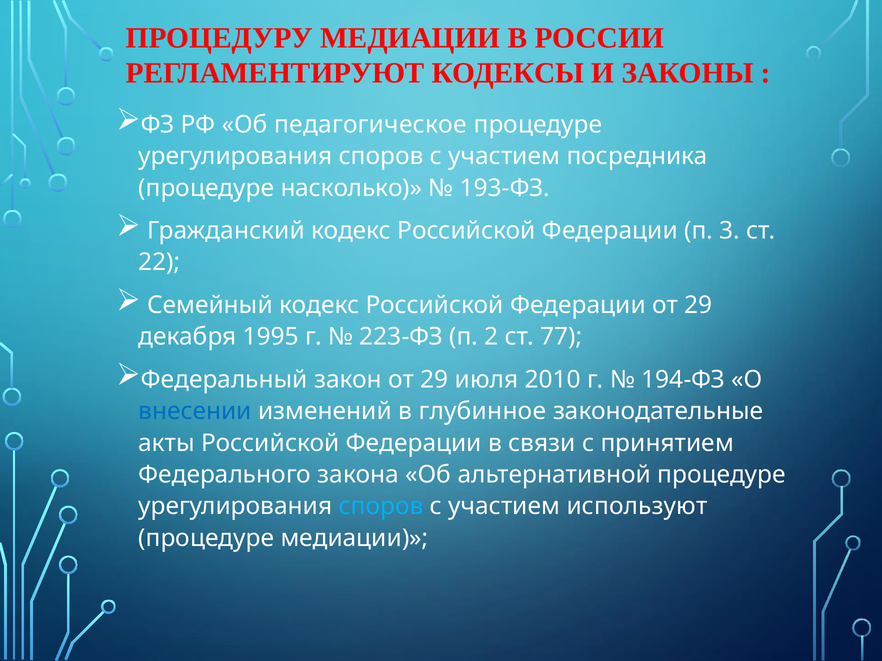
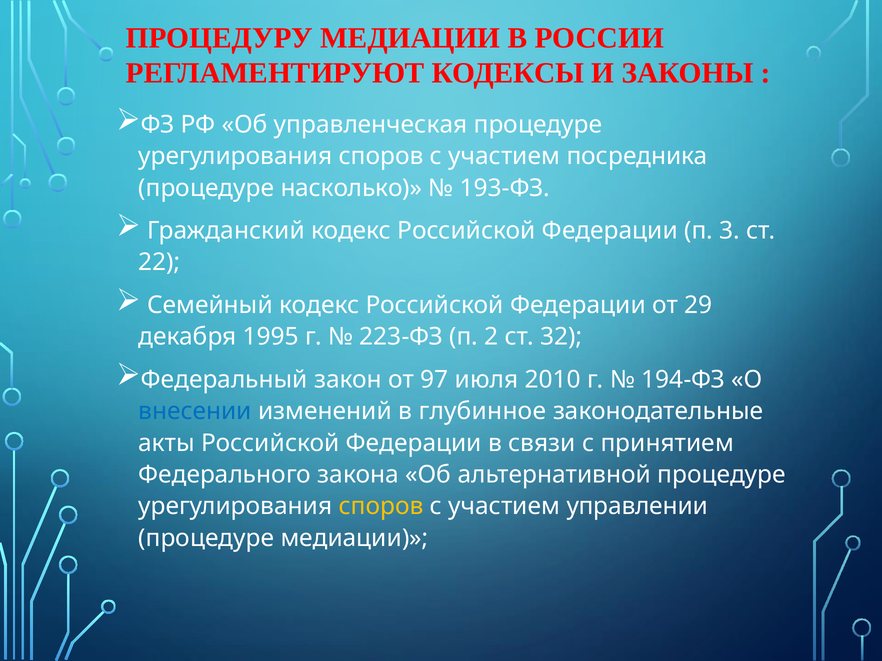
педагогическое: педагогическое -> управленческая (371, 125)
77: 77 -> 32 (561, 337)
закон от 29: 29 -> 97 (434, 380)
споров colour: light blue -> yellow (381, 507)
используют: используют -> управлении (637, 507)
